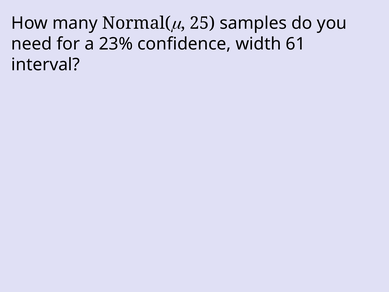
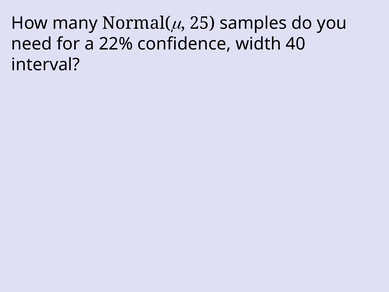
23%: 23% -> 22% (116, 44)
61: 61 -> 40 (296, 44)
